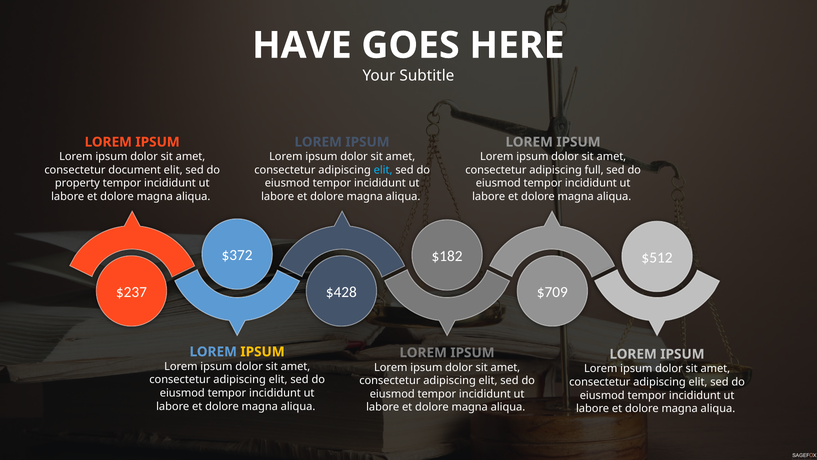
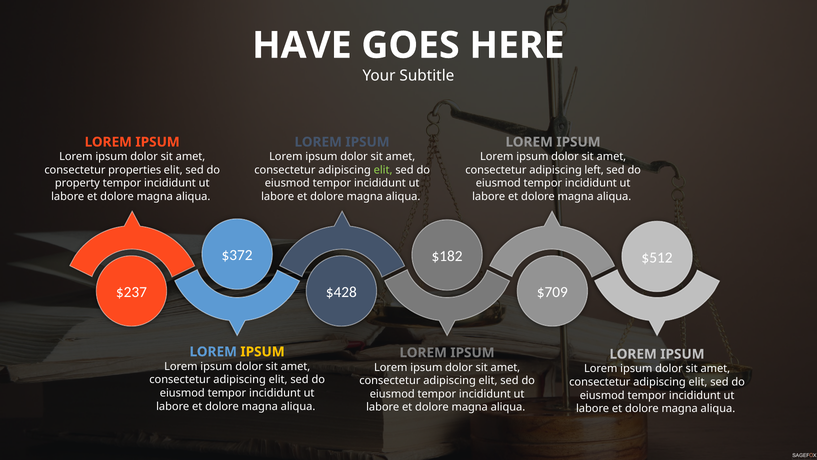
document: document -> properties (135, 170)
elit colour: light blue -> light green (383, 170)
full: full -> left (594, 170)
